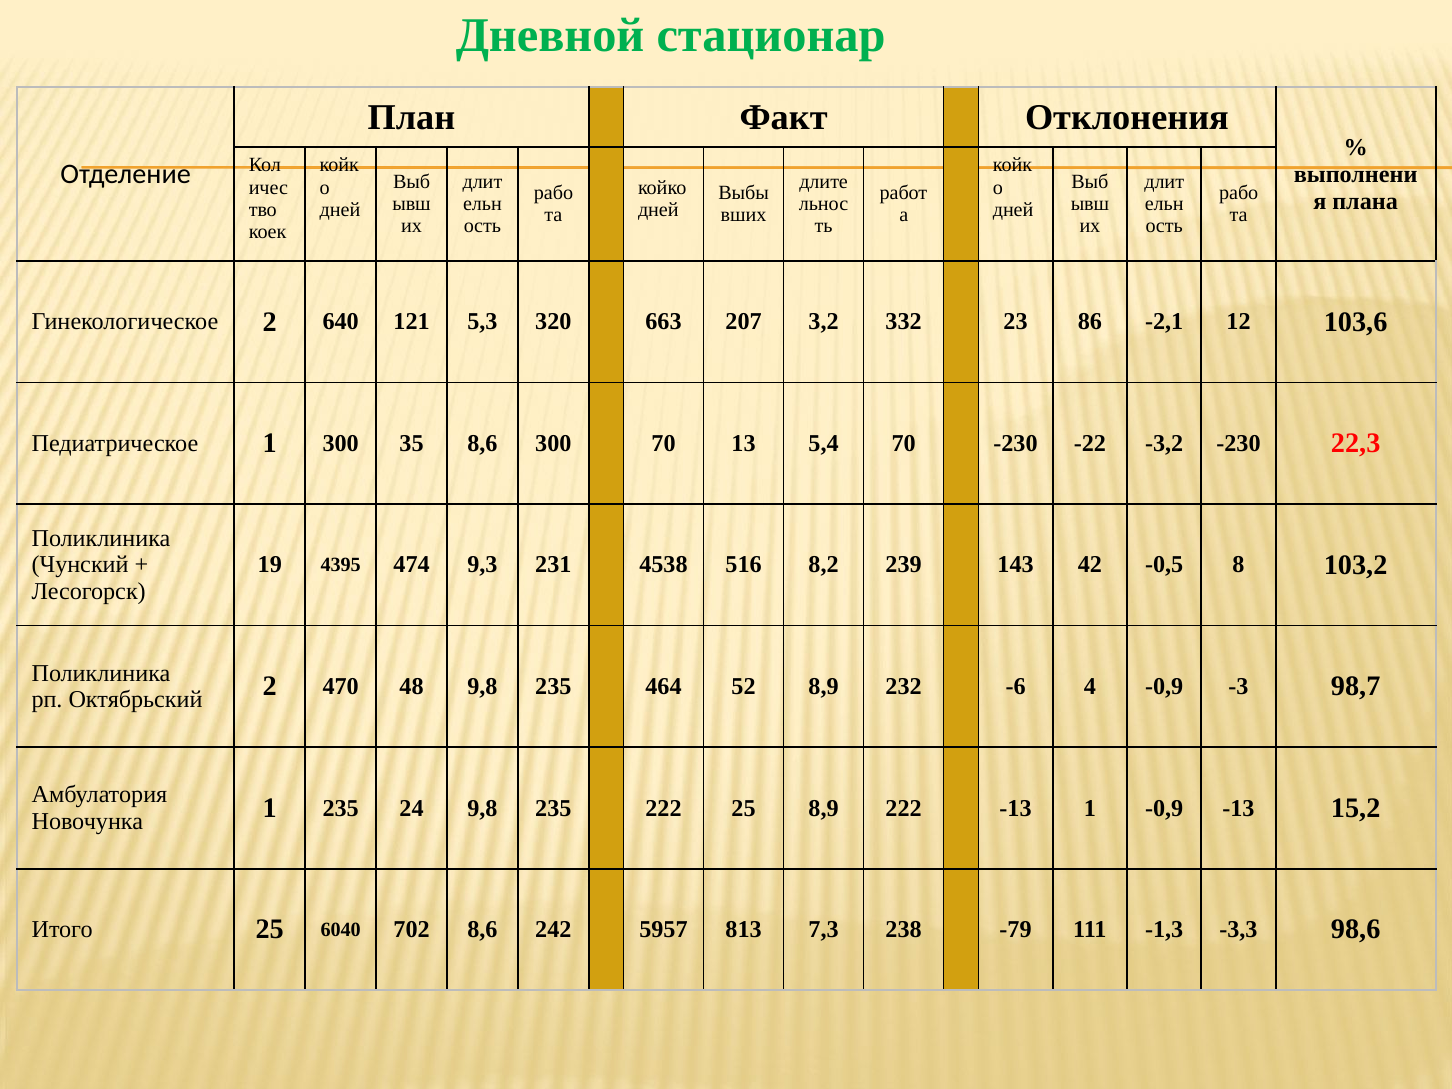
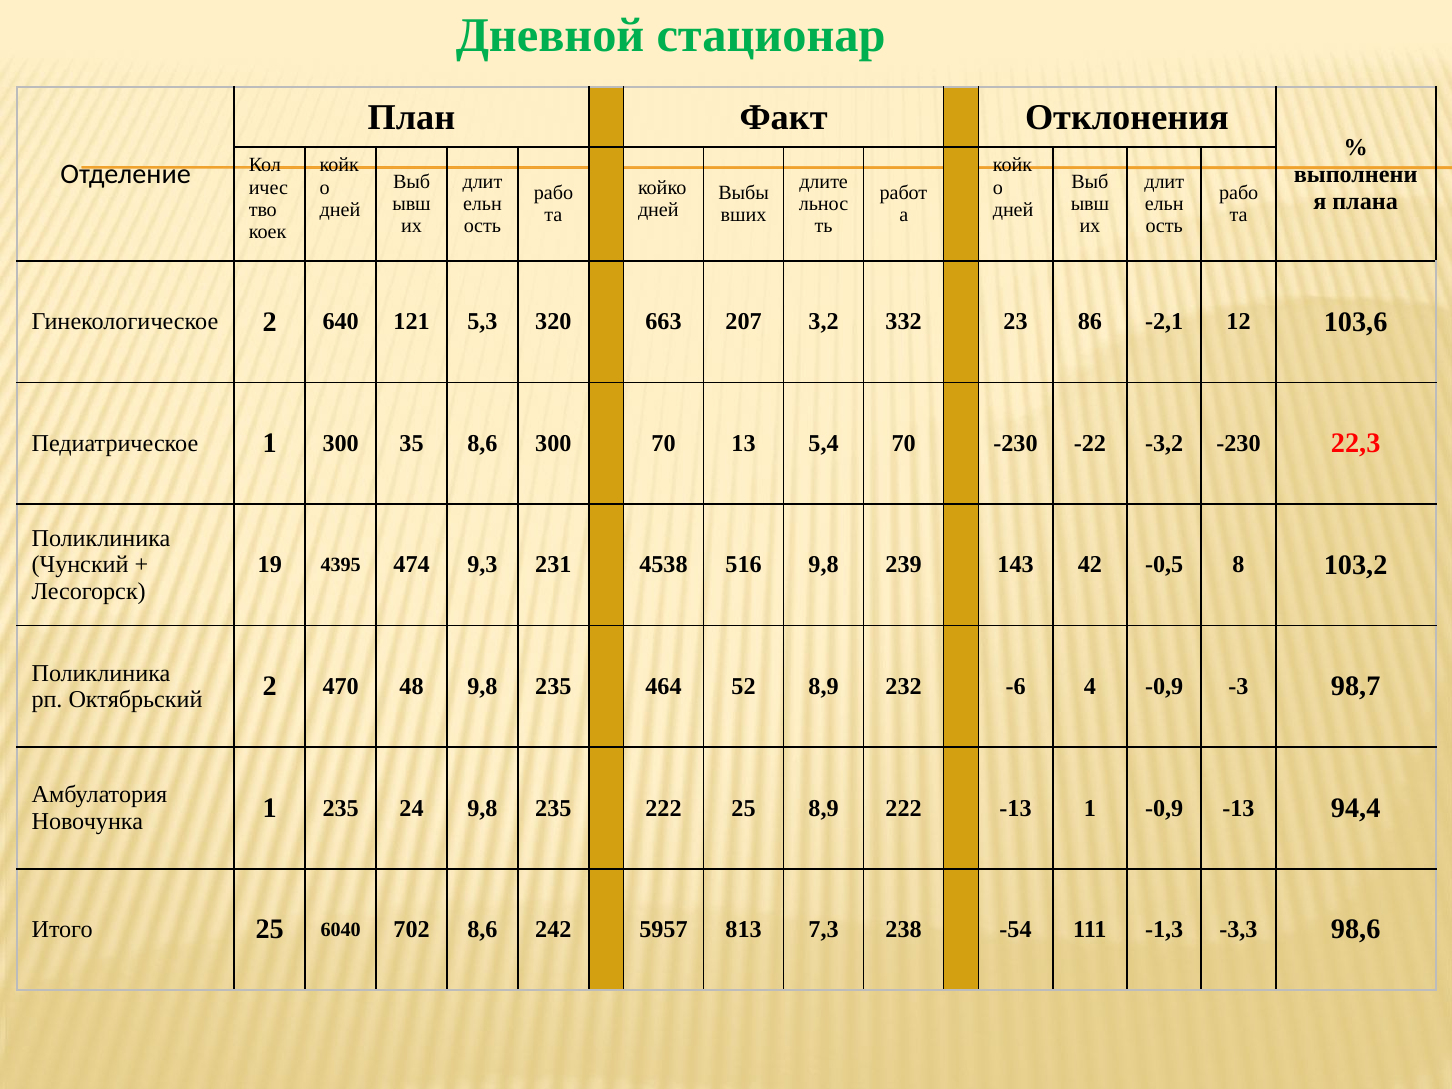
516 8,2: 8,2 -> 9,8 (824, 565)
15,2: 15,2 -> 94,4 (1356, 808)
-79: -79 -> -54 (1016, 930)
